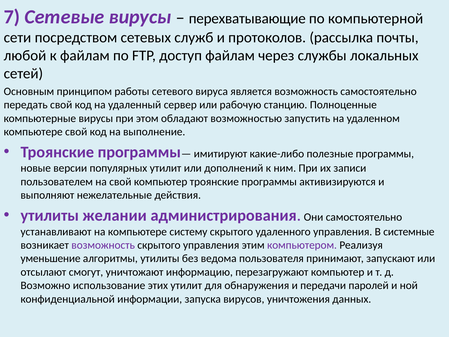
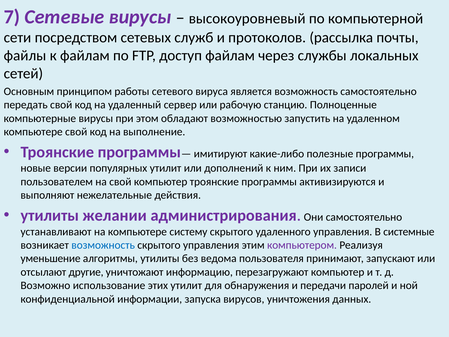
перехватывающие: перехватывающие -> высокоуровневый (247, 18)
любой: любой -> файлы (25, 55)
возможность colour: purple -> blue (103, 245)
смогут: смогут -> другие (86, 272)
